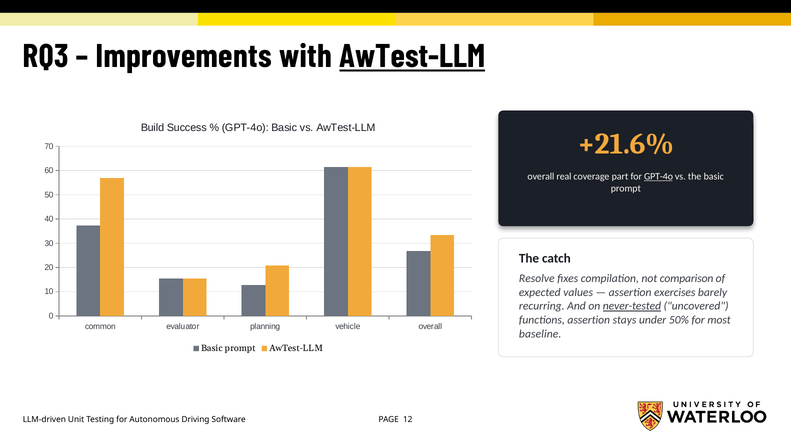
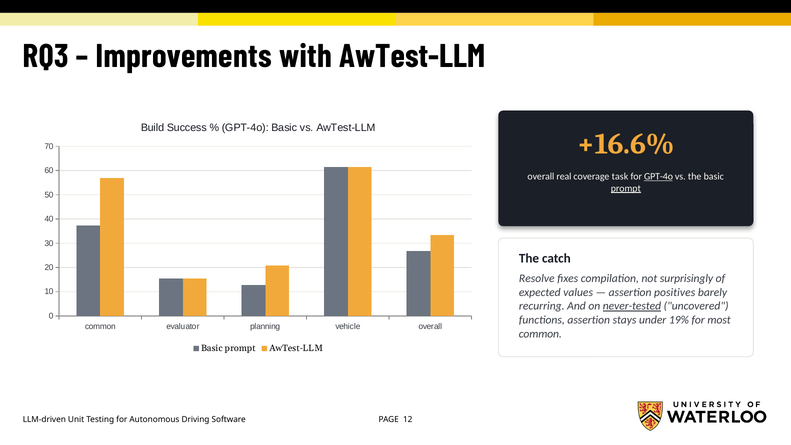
AwTest-LLM underline: present -> none (412, 56)
+21.6%: +21.6% -> +16.6% (626, 144)
part: part -> task (620, 176)
prompt underline: none -> present (626, 188)
comparison: comparison -> surprisingly (687, 278)
exercises: exercises -> positives (675, 292)
50%: 50% -> 19% (679, 320)
baseline: baseline -> common (540, 334)
